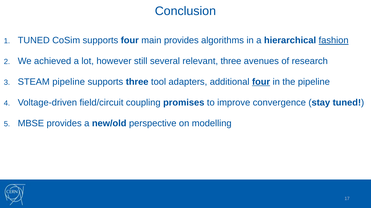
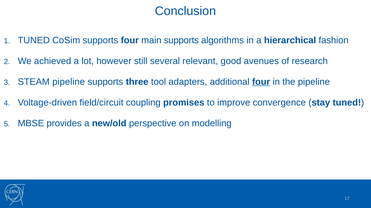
main provides: provides -> supports (181, 41)
fashion underline: present -> none (334, 41)
relevant three: three -> good (231, 61)
